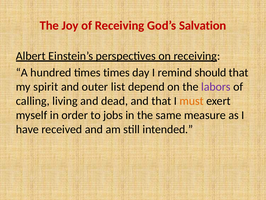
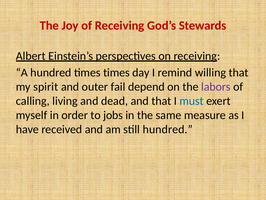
Salvation: Salvation -> Stewards (203, 25)
should: should -> willing (210, 72)
list: list -> fail (118, 87)
must colour: orange -> blue (192, 101)
still intended: intended -> hundred (168, 129)
